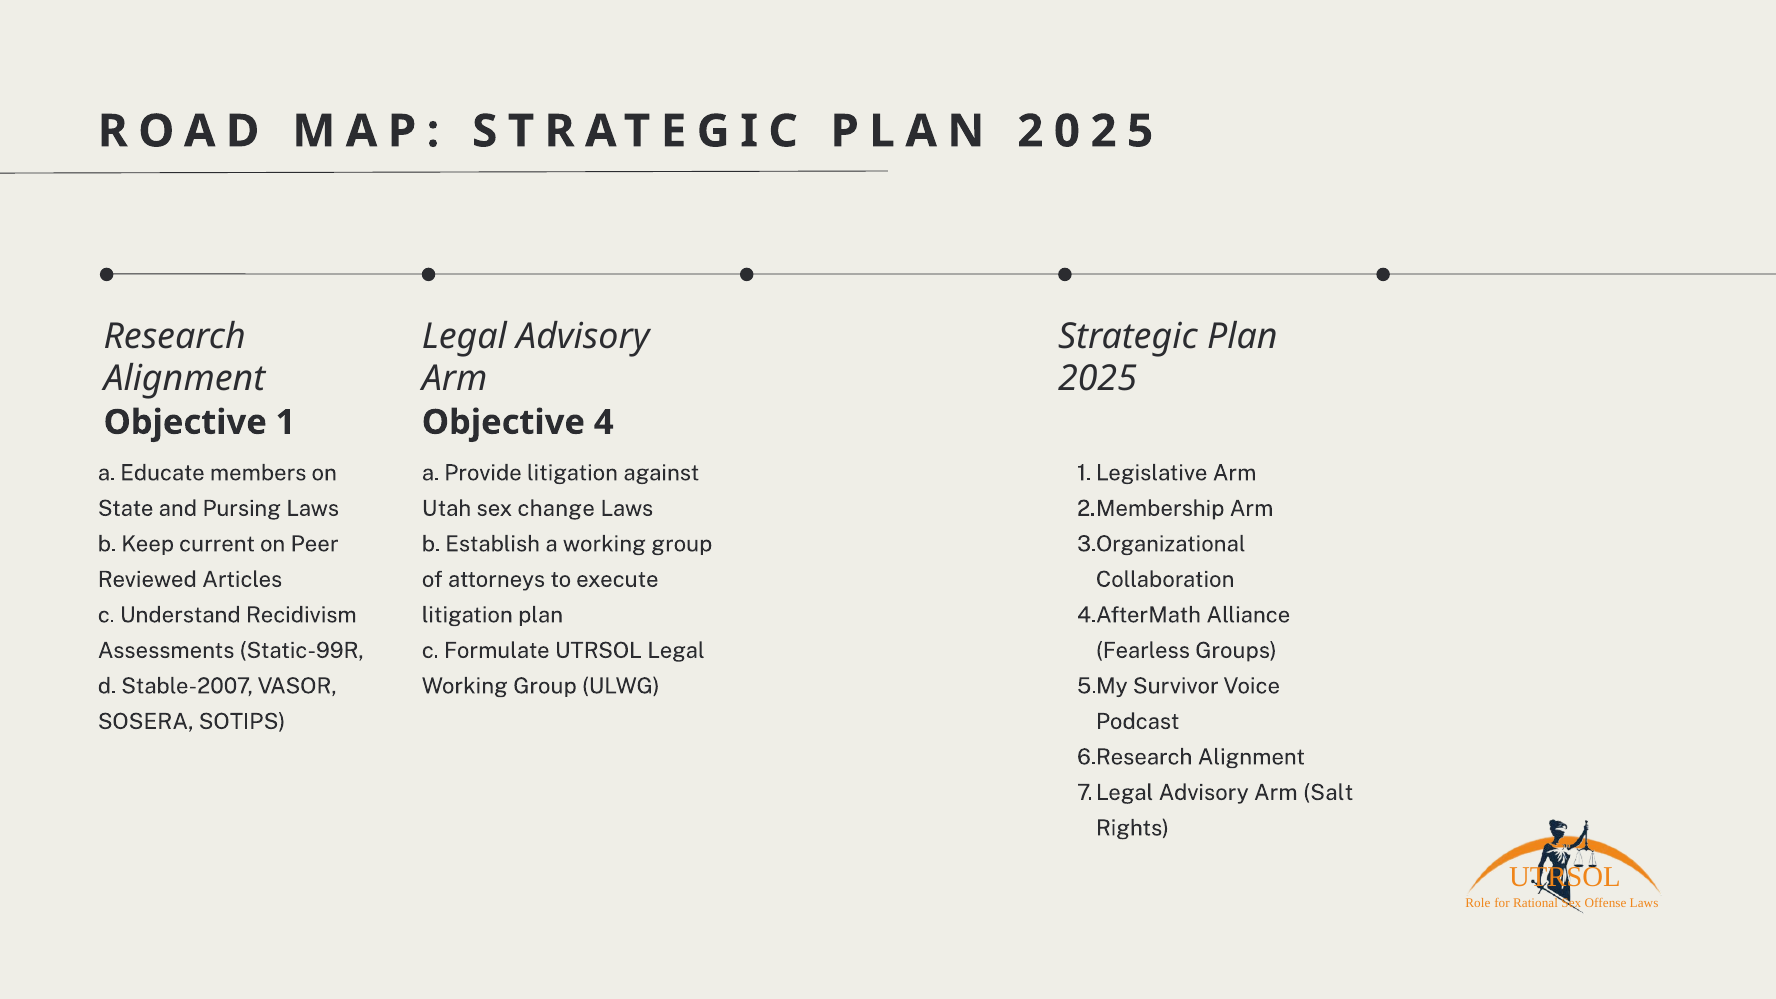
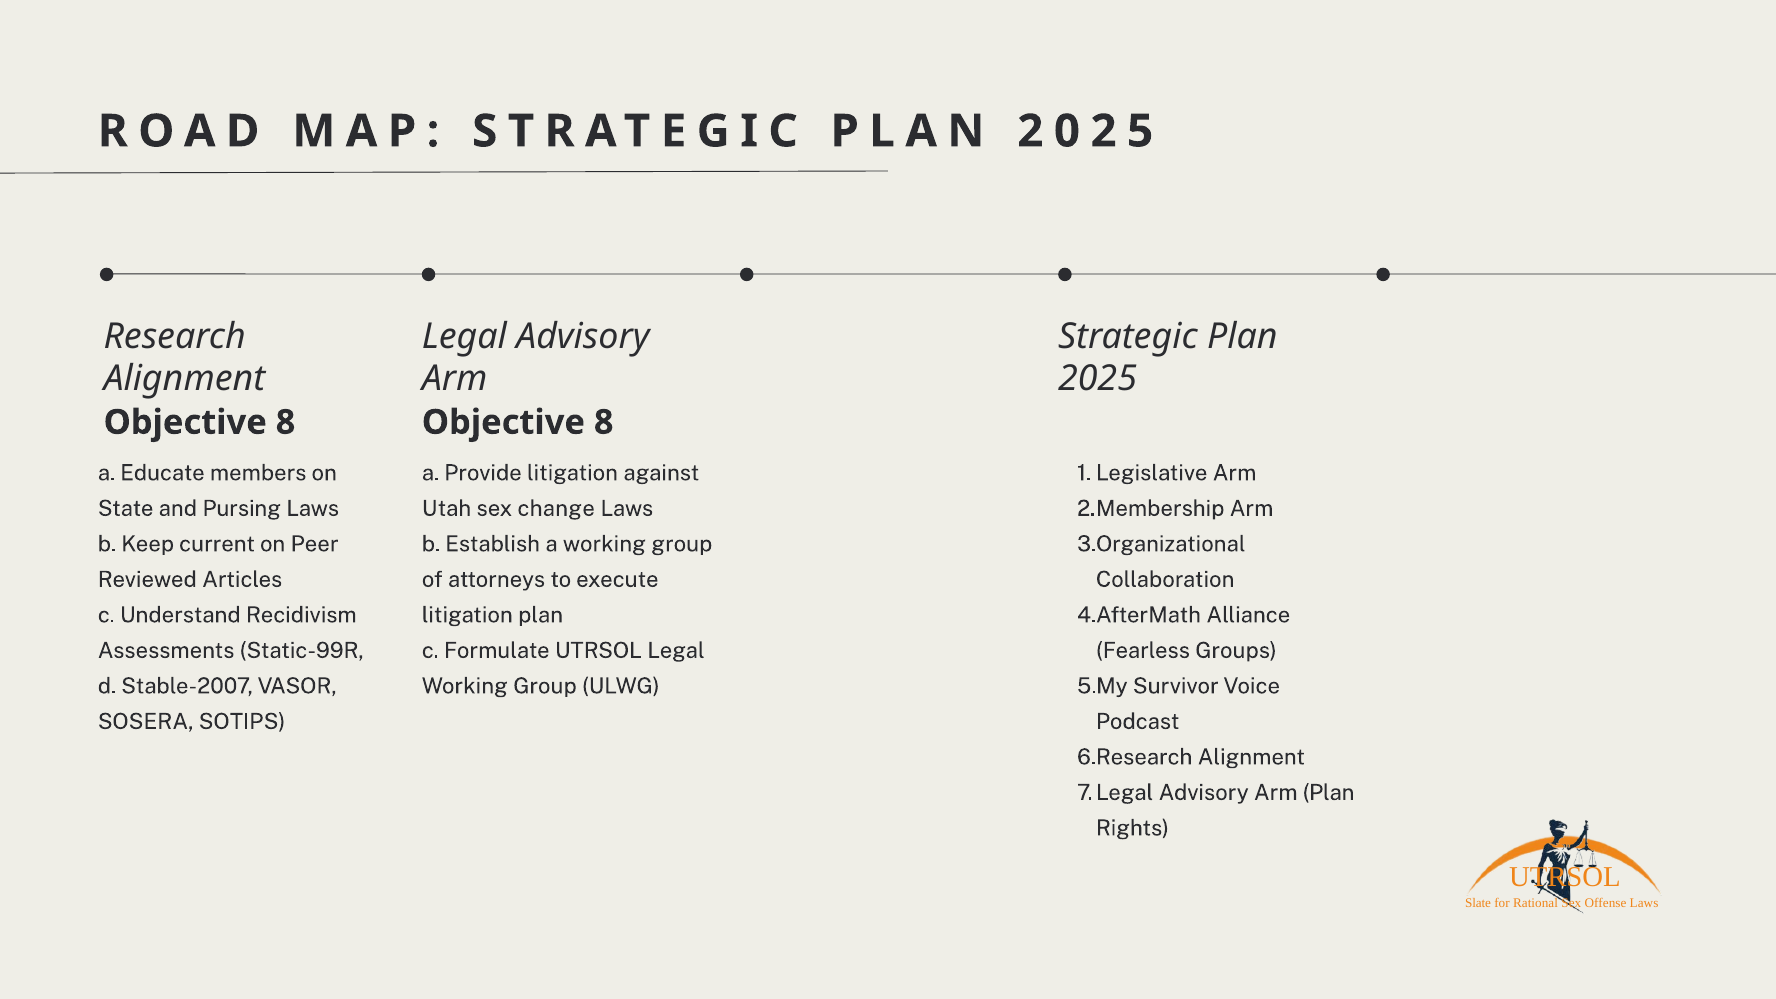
1: 1 -> 8 (286, 422)
4: 4 -> 8 (604, 422)
Arm Salt: Salt -> Plan (1329, 793)
Role: Role -> Slate (1478, 903)
